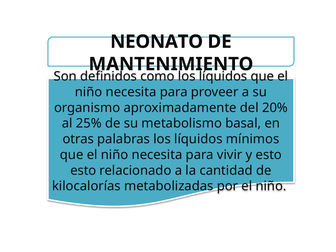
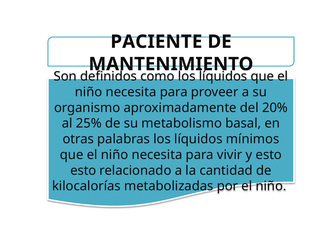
NEONATO: NEONATO -> PACIENTE (156, 42)
